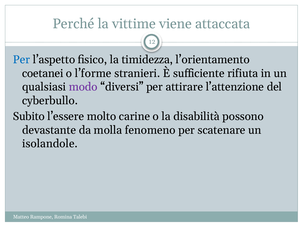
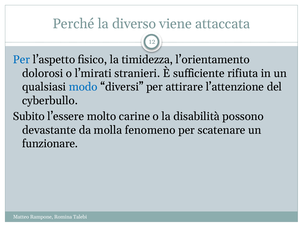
vittime: vittime -> diverso (134, 24)
coetanei: coetanei -> dolorosi (43, 73)
l’forme: l’forme -> l’mirati (93, 73)
modo colour: purple -> blue (83, 87)
isolandole: isolandole -> funzionare (50, 144)
